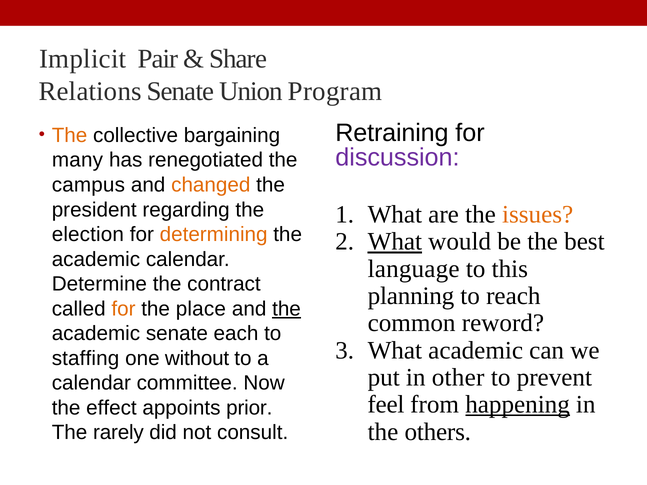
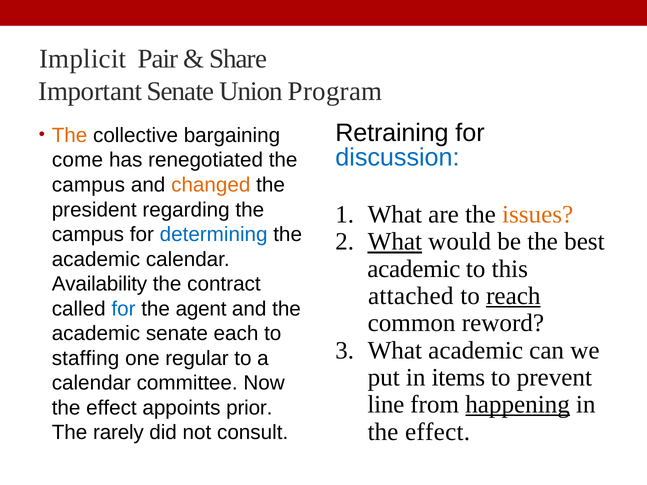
Relations: Relations -> Important (90, 91)
discussion colour: purple -> blue (397, 157)
many: many -> come (77, 160)
election: election -> campus (88, 235)
determining colour: orange -> blue (214, 235)
language: language -> academic (414, 269)
Determine: Determine -> Availability (99, 284)
planning: planning -> attached (411, 296)
reach underline: none -> present (513, 296)
for colour: orange -> blue (124, 309)
place: place -> agent (201, 309)
the underline: present -> none (287, 309)
without: without -> regular (197, 359)
other: other -> items (458, 378)
feel: feel -> line (386, 405)
others: others -> effect (438, 432)
